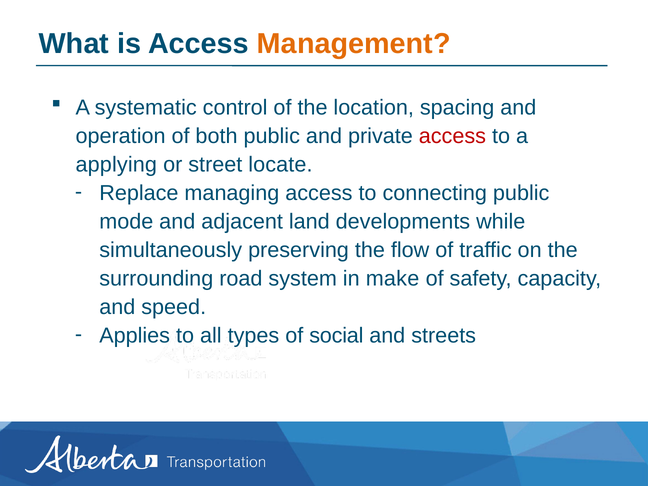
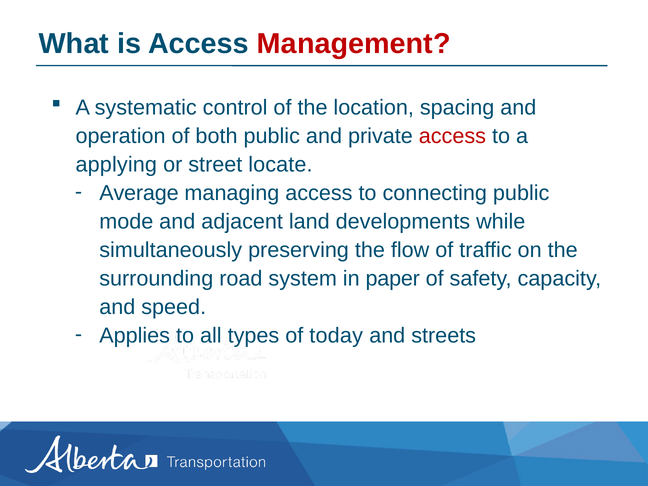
Management colour: orange -> red (354, 44)
Replace: Replace -> Average (139, 193)
make: make -> paper (393, 278)
social: social -> today (336, 335)
